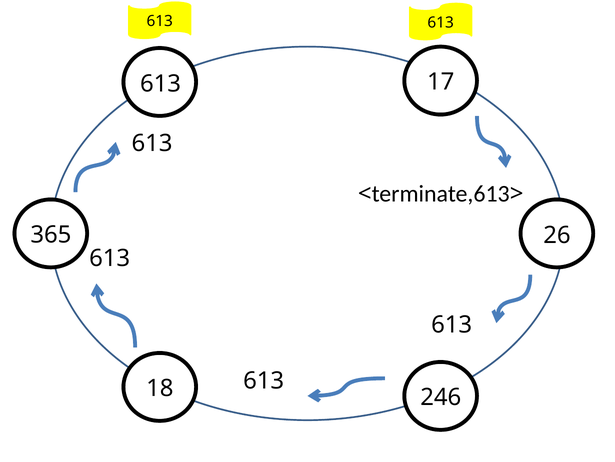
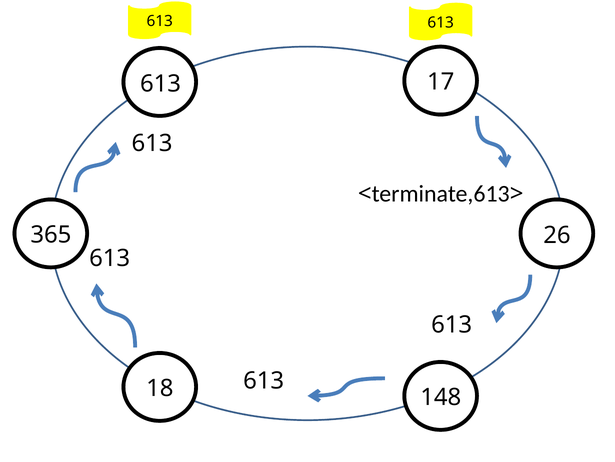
246: 246 -> 148 (441, 397)
